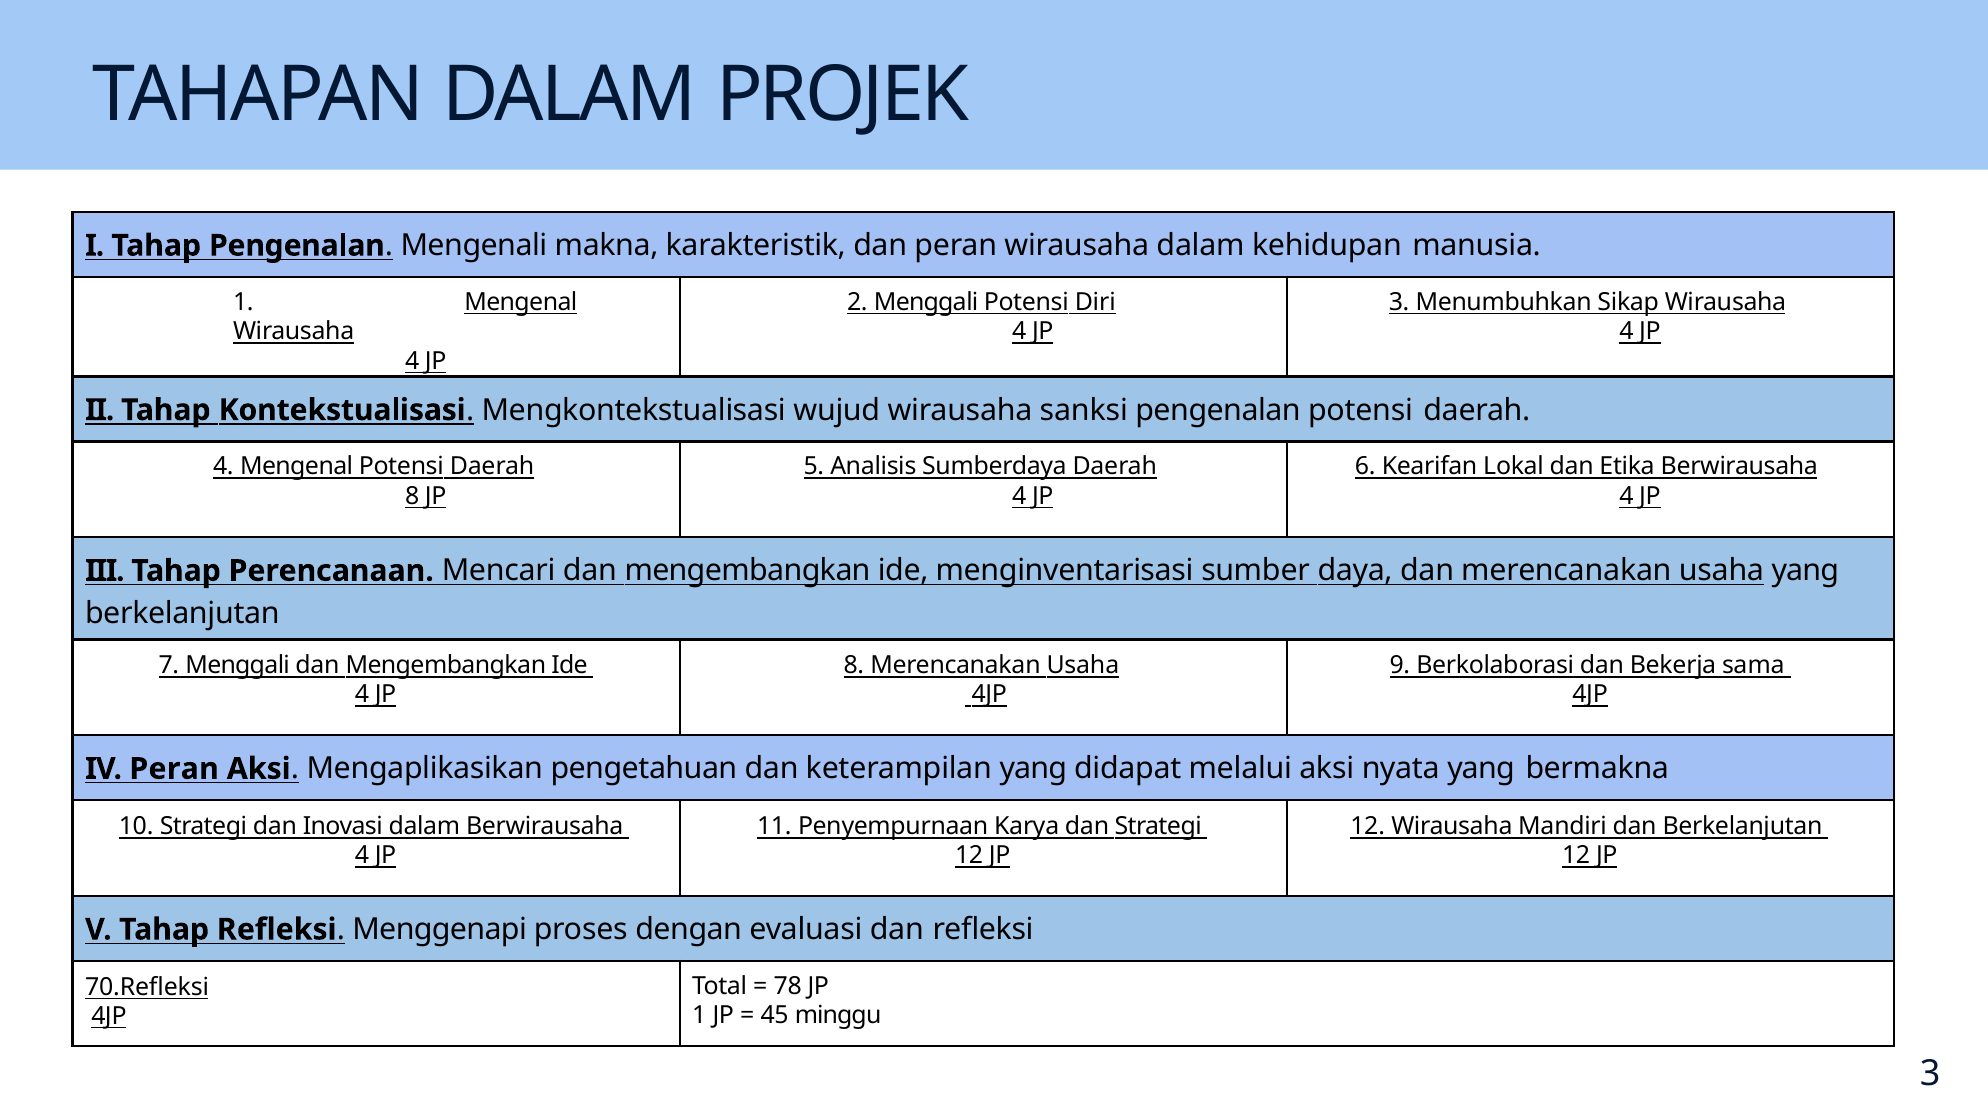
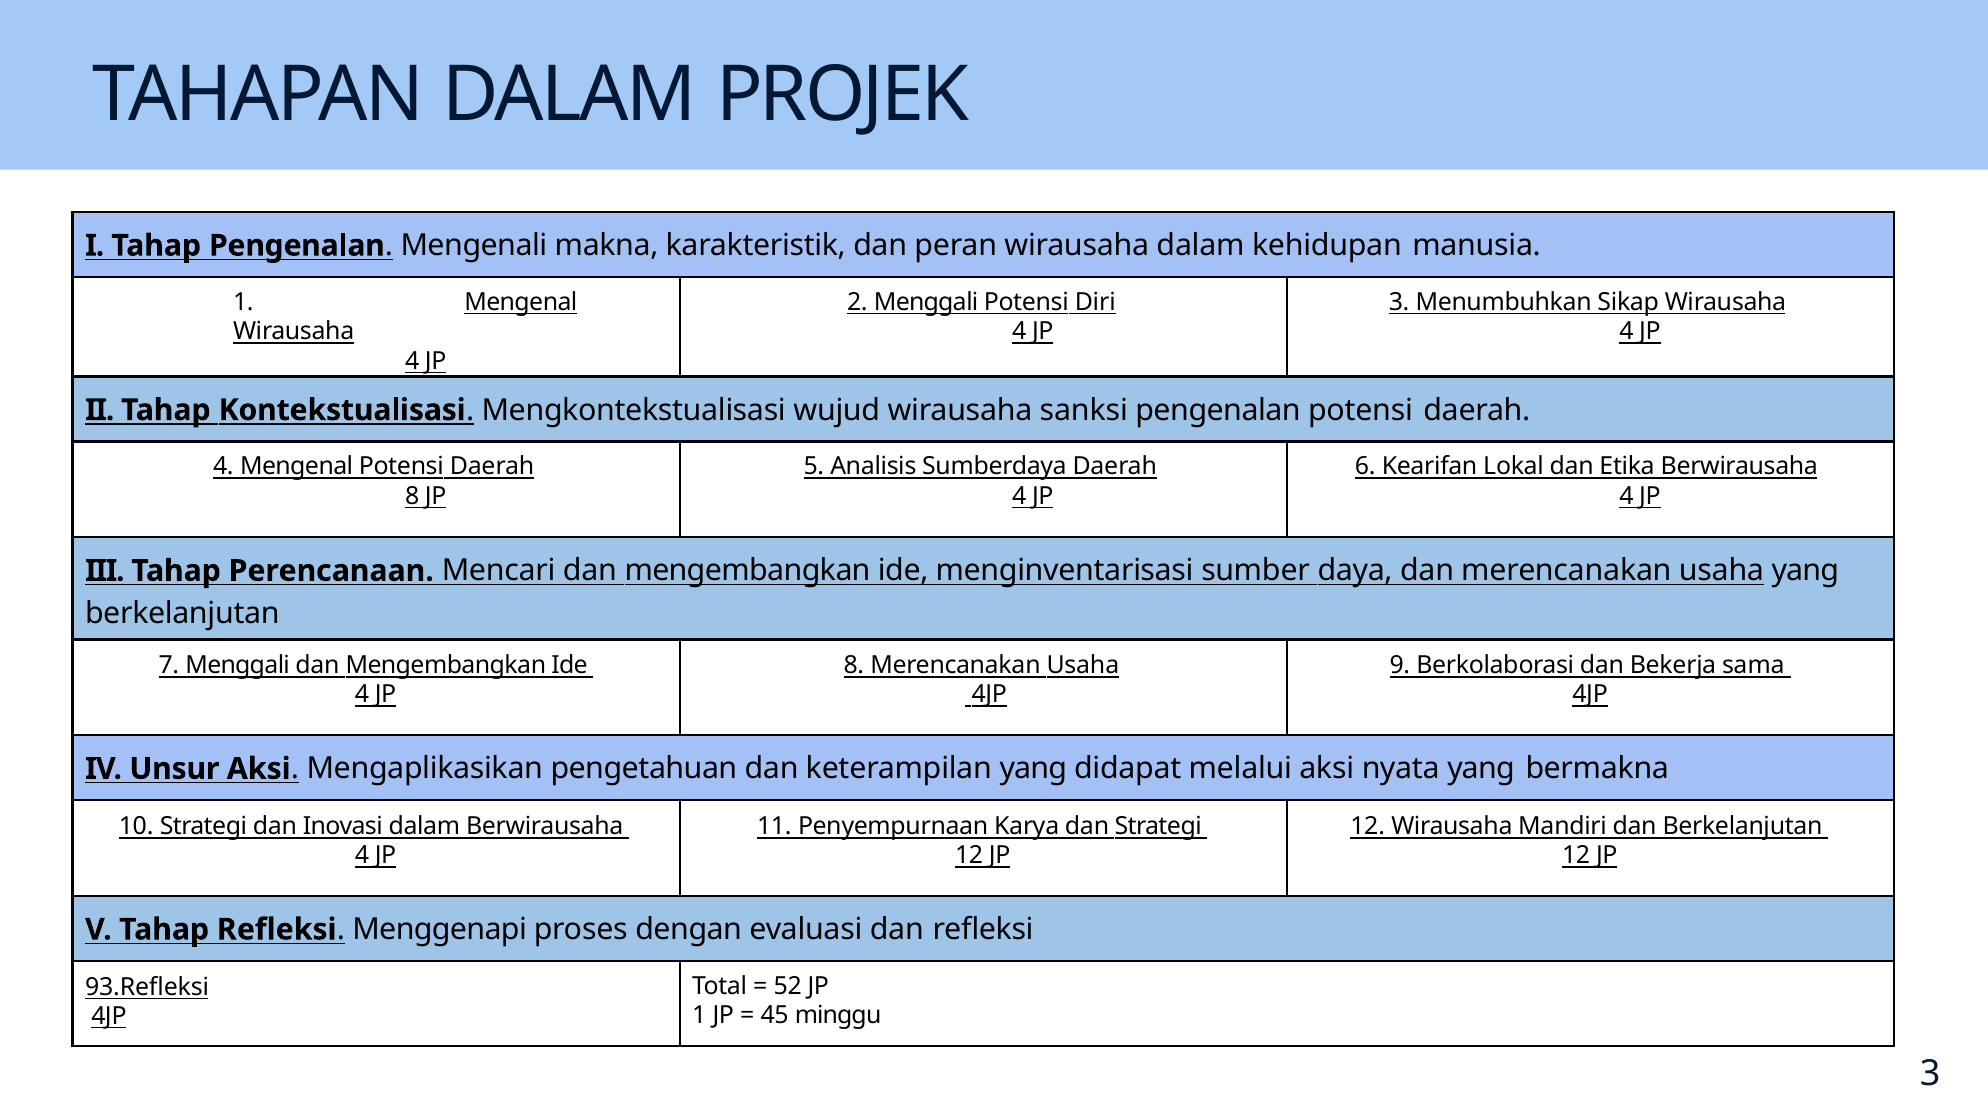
IV Peran: Peran -> Unsur (174, 769)
78: 78 -> 52 (788, 986)
70.Reﬂeksi: 70.Reﬂeksi -> 93.Reﬂeksi (147, 987)
